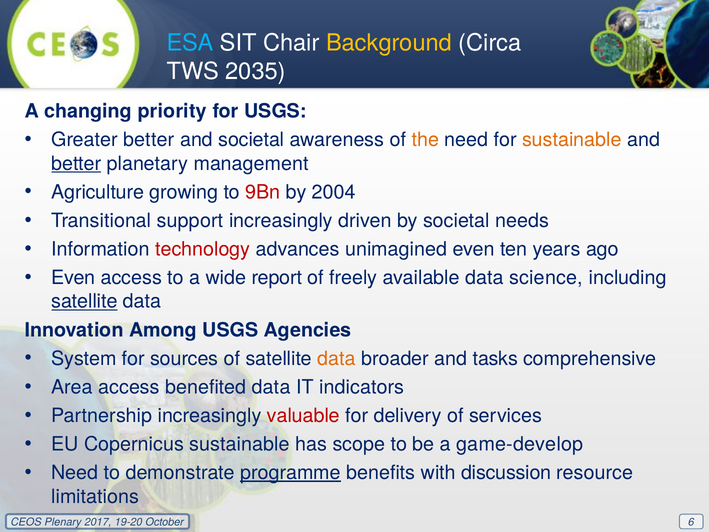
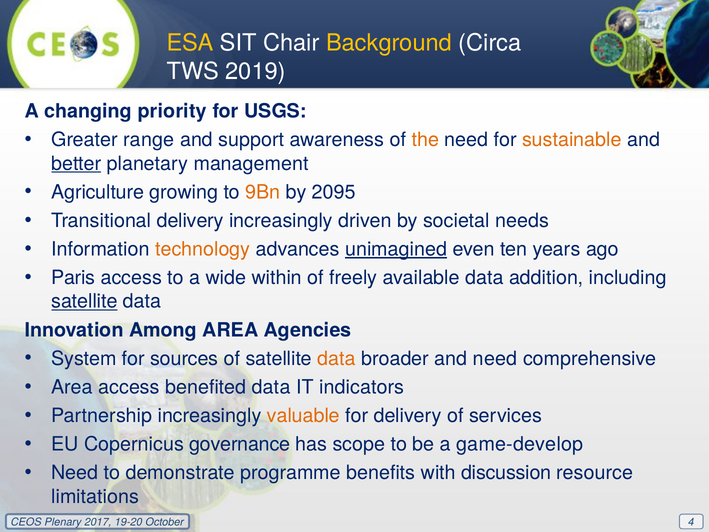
ESA colour: light blue -> yellow (190, 43)
2035: 2035 -> 2019 (256, 71)
Greater better: better -> range (149, 140)
and societal: societal -> support (251, 140)
9Bn colour: red -> orange (263, 192)
2004: 2004 -> 2095 (334, 192)
Transitional support: support -> delivery (190, 221)
technology colour: red -> orange (203, 249)
unimagined underline: none -> present (396, 249)
Even: Even -> Paris (73, 278)
report: report -> within (277, 278)
science: science -> addition (546, 278)
Among USGS: USGS -> AREA (230, 330)
and tasks: tasks -> need (495, 358)
valuable colour: red -> orange (303, 416)
Copernicus sustainable: sustainable -> governance (240, 444)
programme underline: present -> none (290, 473)
6: 6 -> 4 (691, 522)
